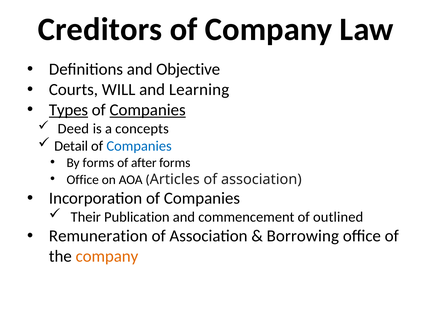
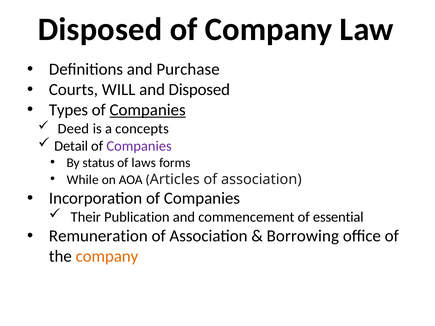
Creditors: Creditors -> Disposed (100, 29)
Objective: Objective -> Purchase (188, 69)
and Learning: Learning -> Disposed (199, 90)
Types underline: present -> none (68, 110)
Companies colour: blue -> purple (139, 146)
By forms: forms -> status (98, 163)
after: after -> laws (144, 163)
Office: Office -> While (83, 180)
outlined: outlined -> essential (338, 217)
